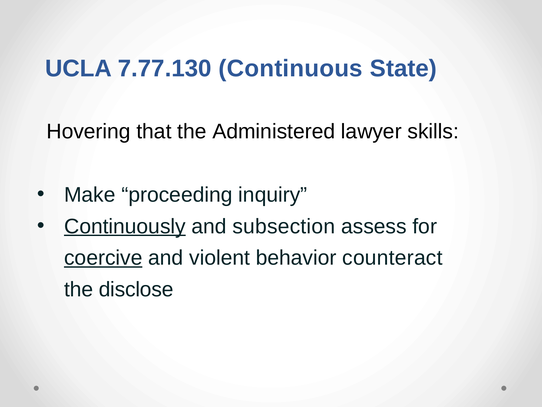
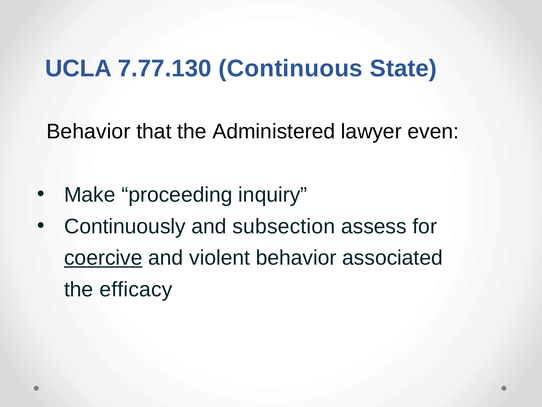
Hovering: Hovering -> Behavior (88, 131)
skills: skills -> even (433, 131)
Continuously underline: present -> none (125, 226)
counteract: counteract -> associated (393, 258)
disclose: disclose -> efficacy (136, 289)
